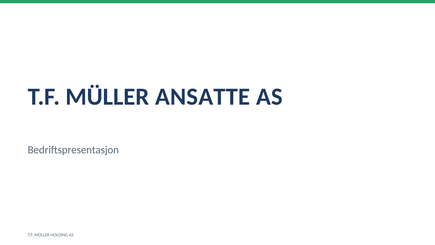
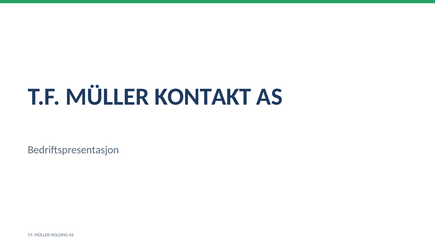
ANSATTE: ANSATTE -> KONTAKT (203, 96)
